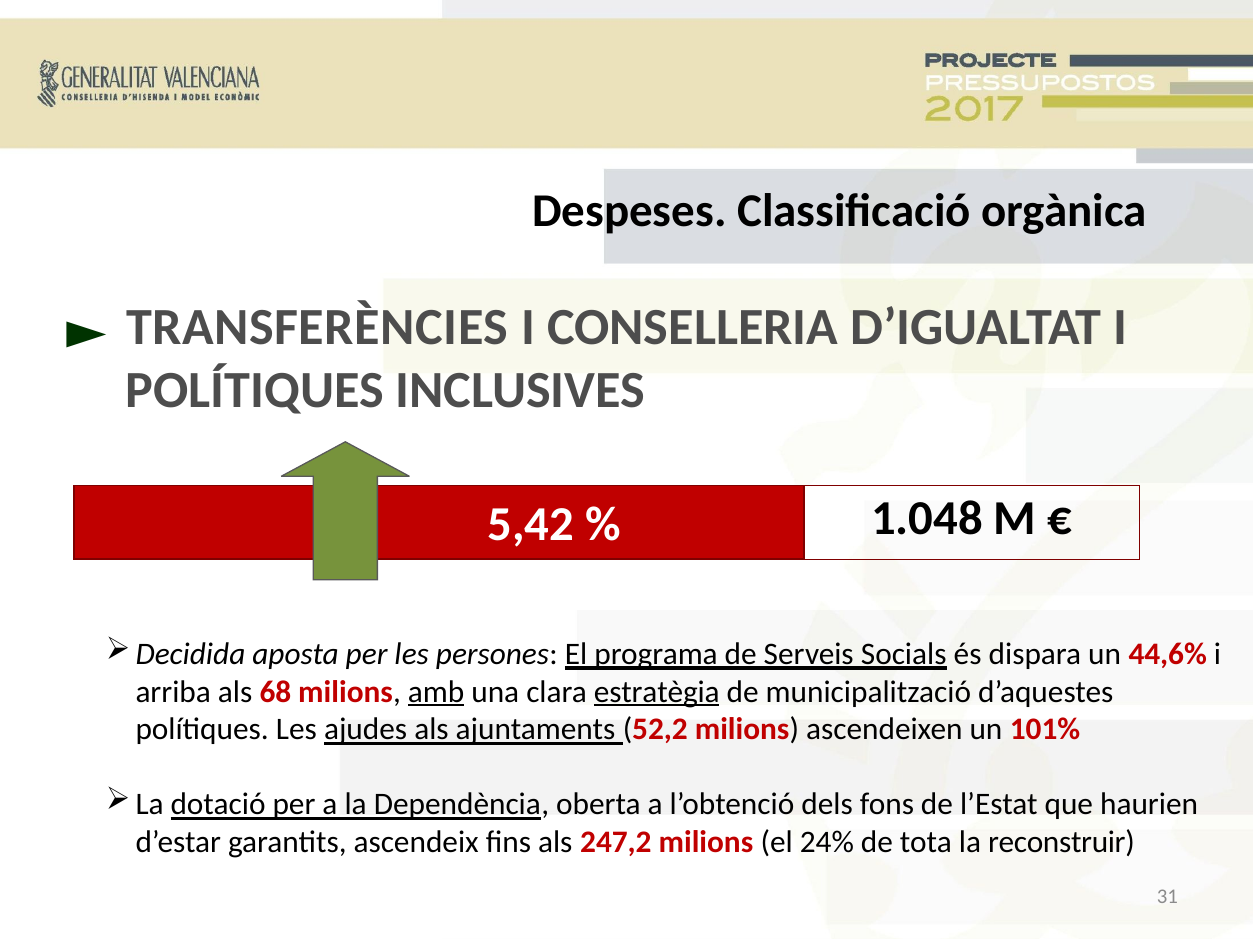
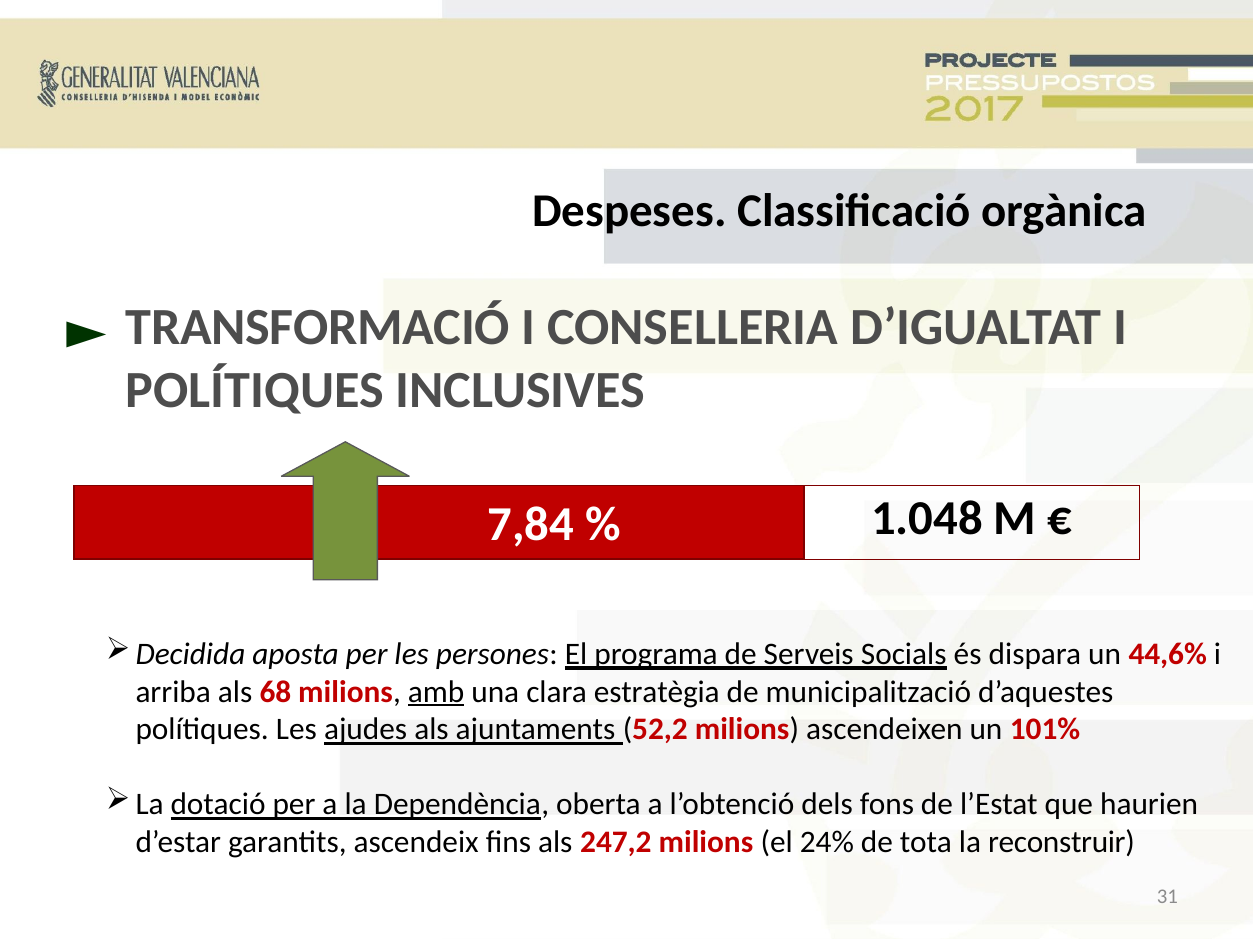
TRANSFERÈNCIES: TRANSFERÈNCIES -> TRANSFORMACIÓ (318, 328)
5,42: 5,42 -> 7,84 (531, 525)
estratègia underline: present -> none (657, 692)
